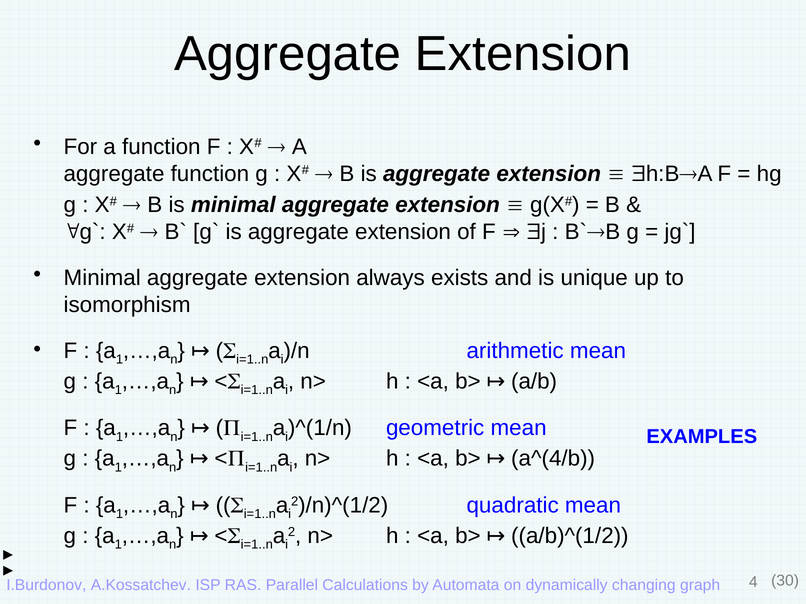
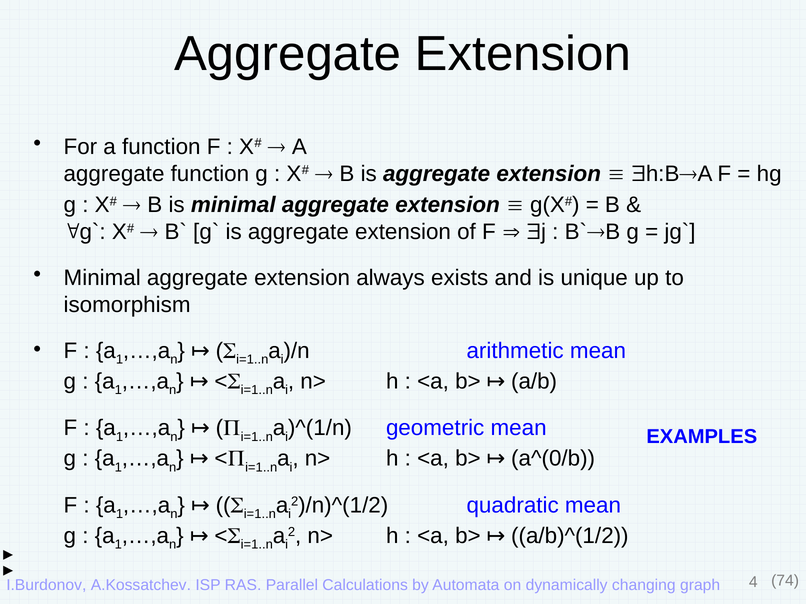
a^(4/b: a^(4/b -> a^(0/b (553, 459)
30: 30 -> 74 (785, 581)
